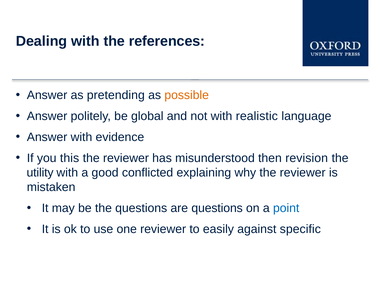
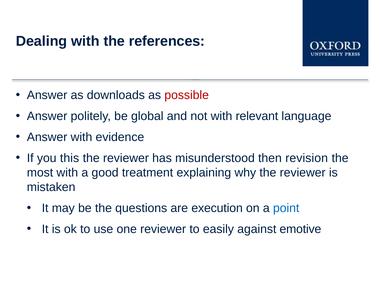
pretending: pretending -> downloads (116, 95)
possible colour: orange -> red (187, 95)
realistic: realistic -> relevant (257, 116)
utility: utility -> most (40, 173)
conflicted: conflicted -> treatment (148, 173)
are questions: questions -> execution (217, 208)
specific: specific -> emotive (300, 229)
